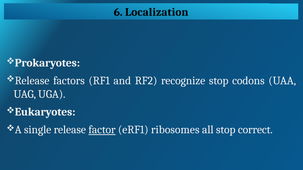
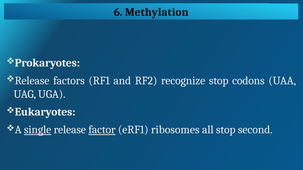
Localization: Localization -> Methylation (157, 12)
single underline: none -> present (38, 130)
correct: correct -> second (255, 130)
